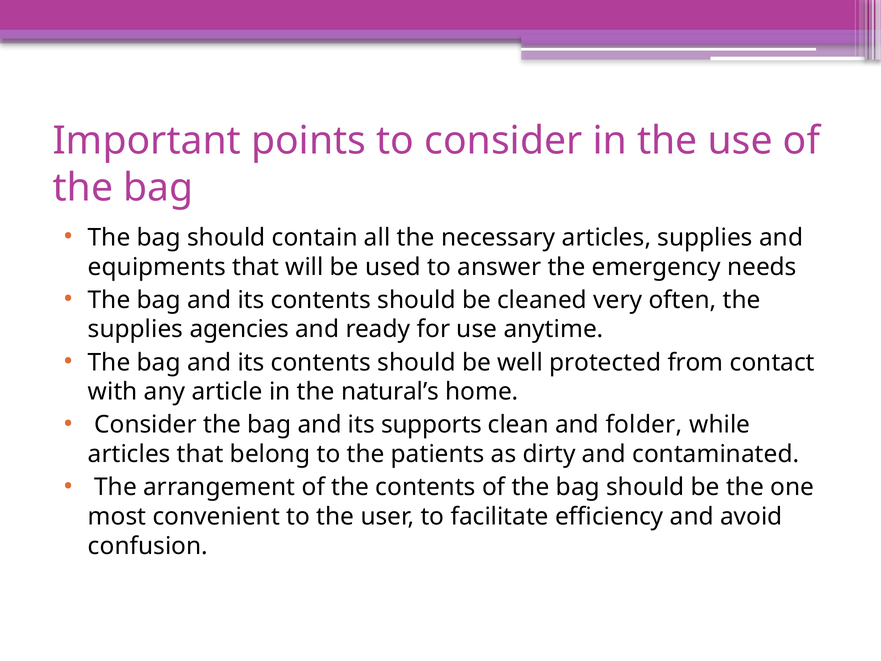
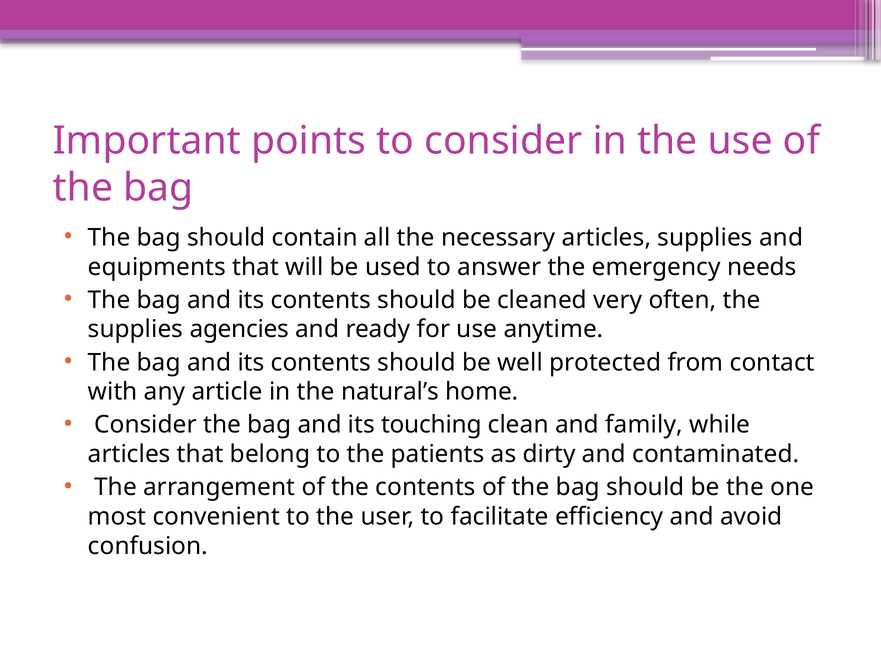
supports: supports -> touching (431, 425)
folder: folder -> family (644, 425)
